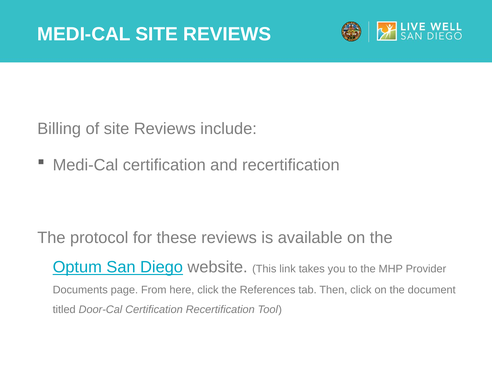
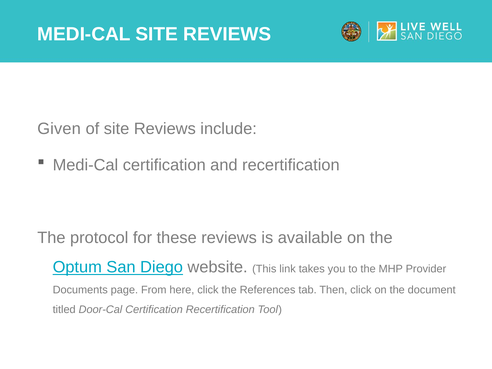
Billing: Billing -> Given (59, 129)
